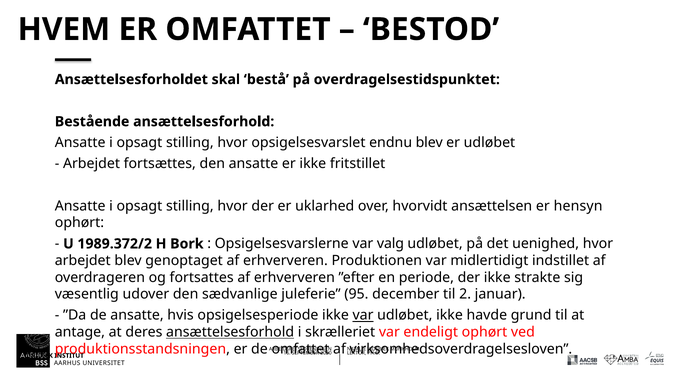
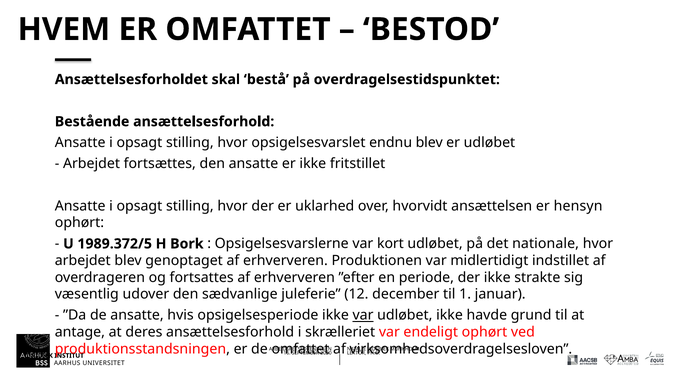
1989.372/2: 1989.372/2 -> 1989.372/5 (115, 243)
valg: valg -> kort (390, 243)
uenighed: uenighed -> nationale (546, 243)
95: 95 -> 12 (356, 294)
2: 2 -> 1 (465, 294)
ansættelsesforhold underline: present -> none (230, 332)
